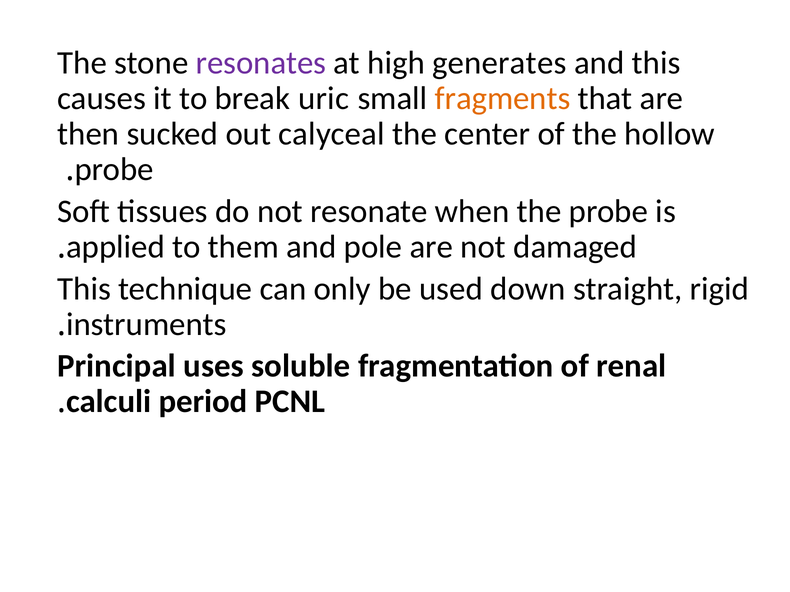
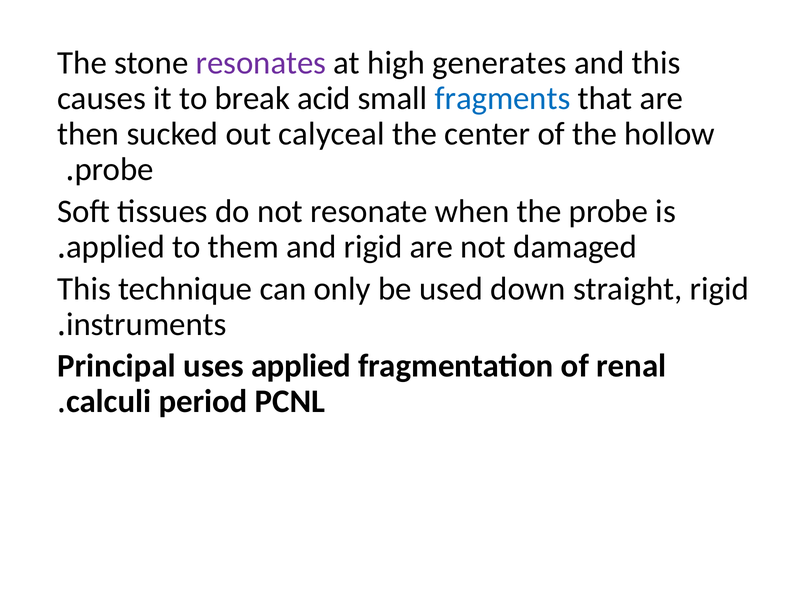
uric: uric -> acid (324, 99)
fragments colour: orange -> blue (503, 99)
and pole: pole -> rigid (373, 247)
uses soluble: soluble -> applied (301, 366)
